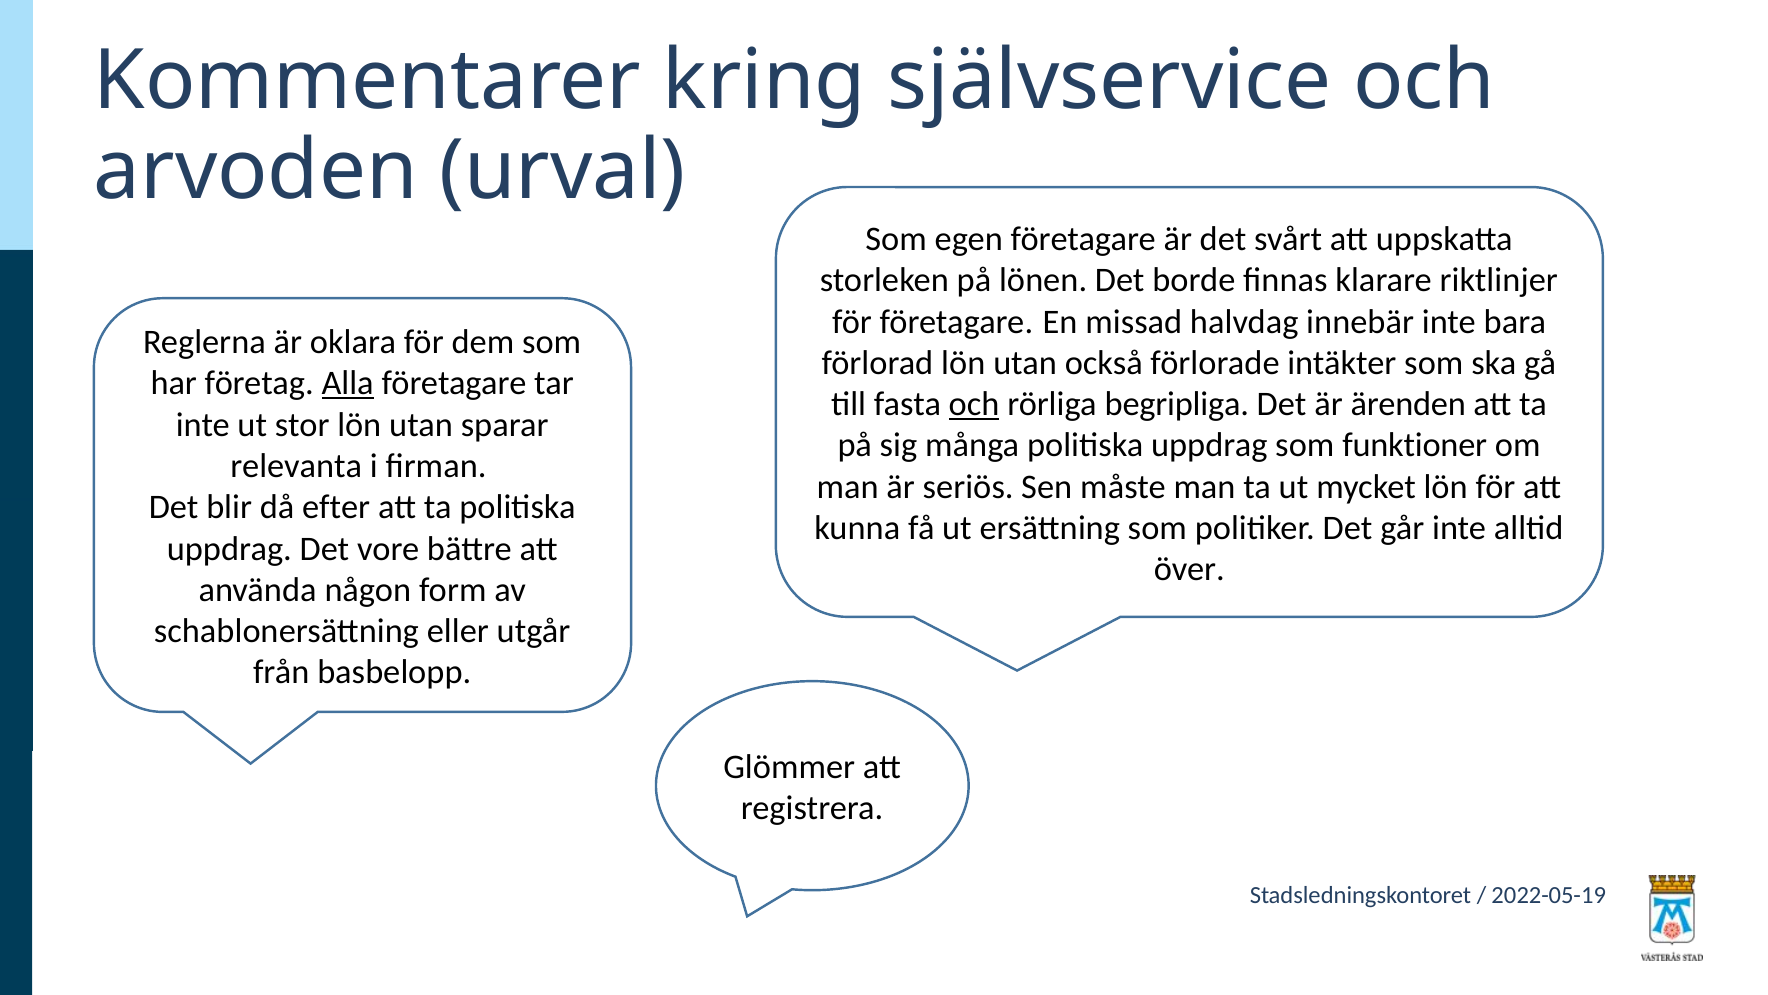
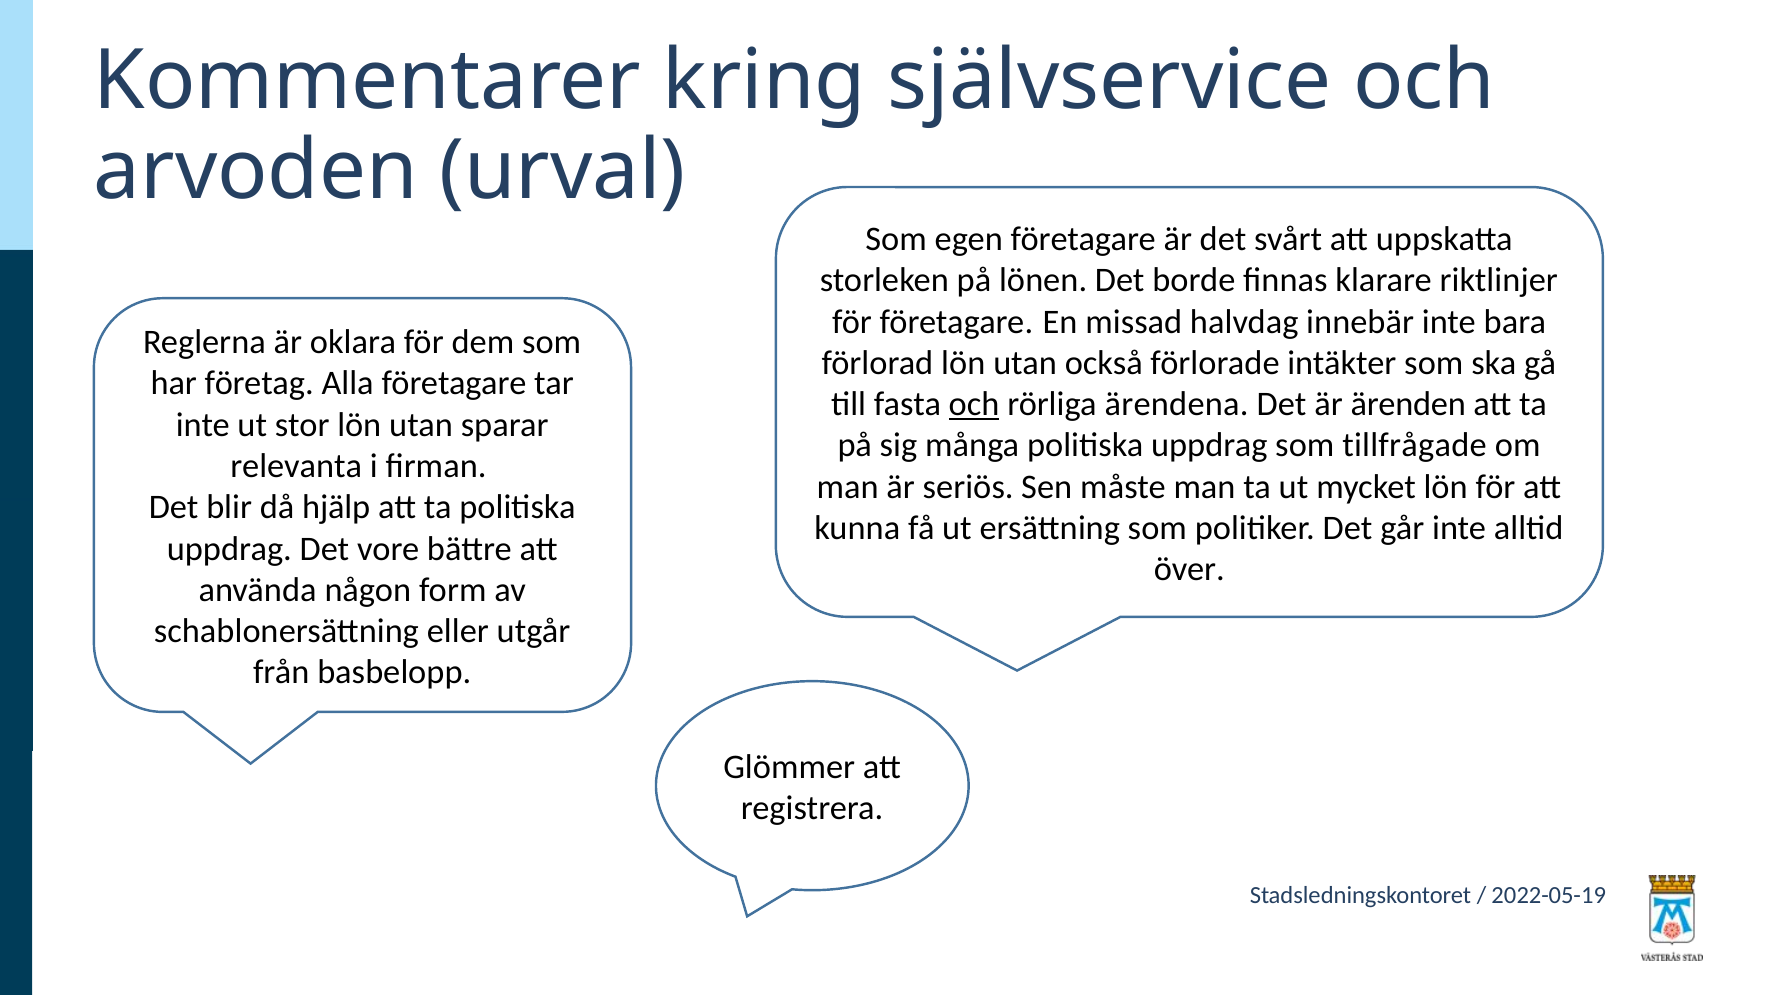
Alla underline: present -> none (348, 383)
begripliga: begripliga -> ärendena (1177, 404)
funktioner: funktioner -> tillfrågade (1414, 445)
efter: efter -> hjälp (336, 507)
